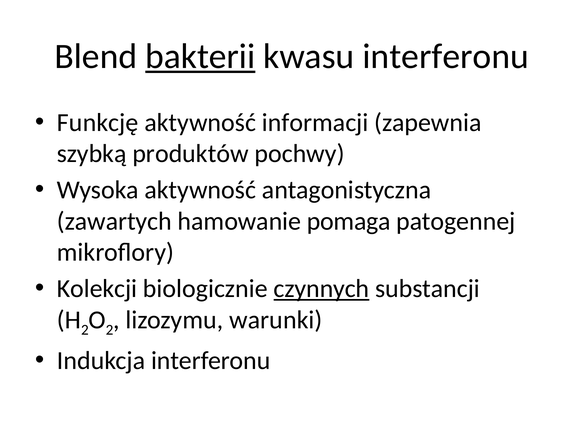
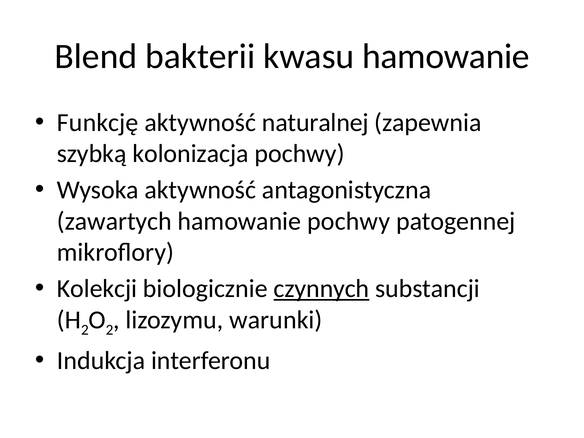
bakterii underline: present -> none (200, 57)
kwasu interferonu: interferonu -> hamowanie (446, 57)
informacji: informacji -> naturalnej (315, 123)
produktów: produktów -> kolonizacja (191, 154)
hamowanie pomaga: pomaga -> pochwy (349, 221)
